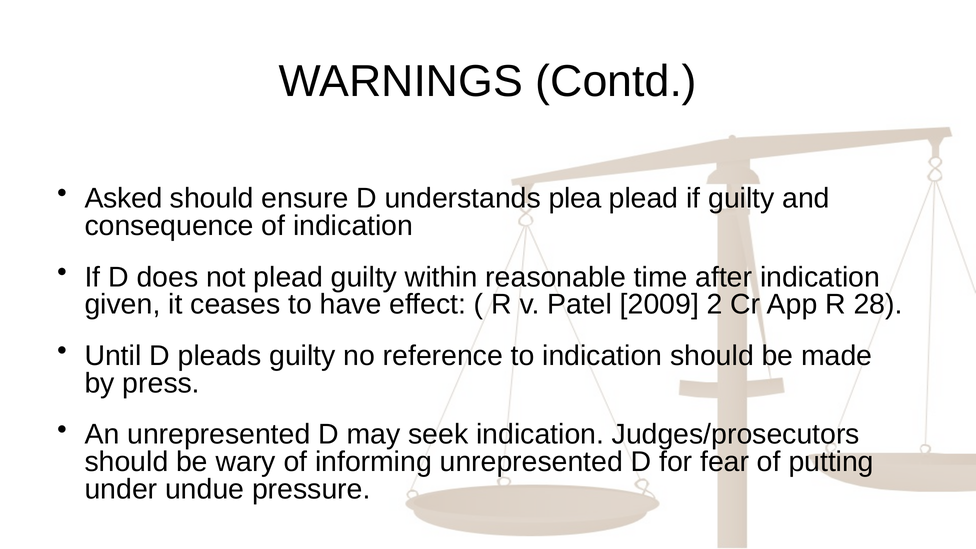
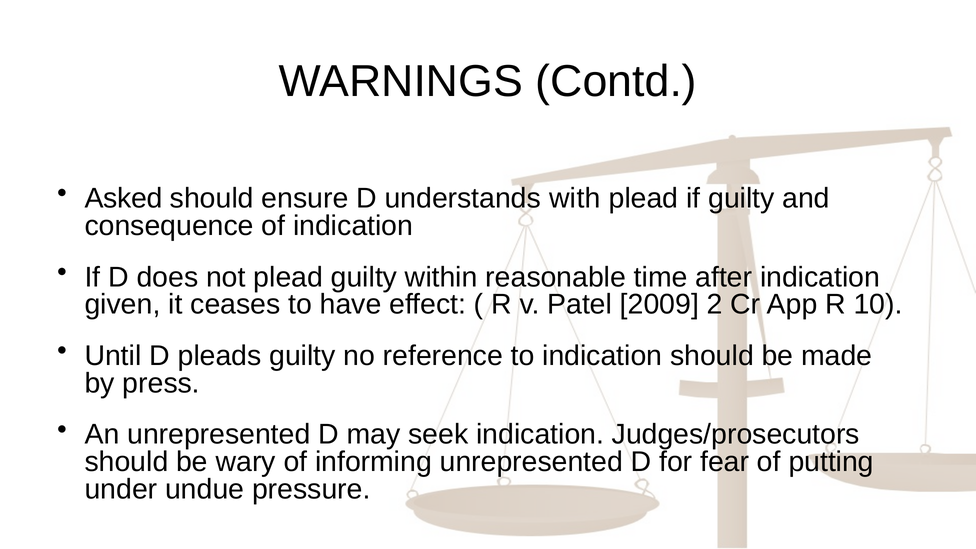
plea: plea -> with (575, 198)
28: 28 -> 10 (878, 304)
